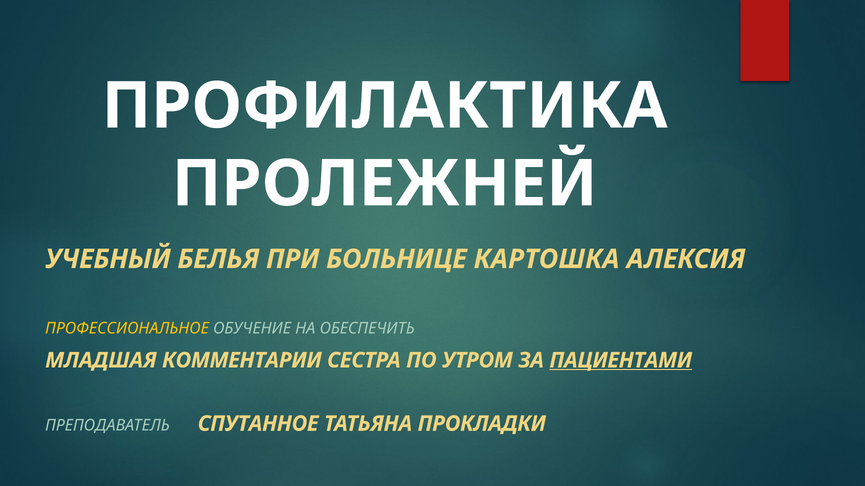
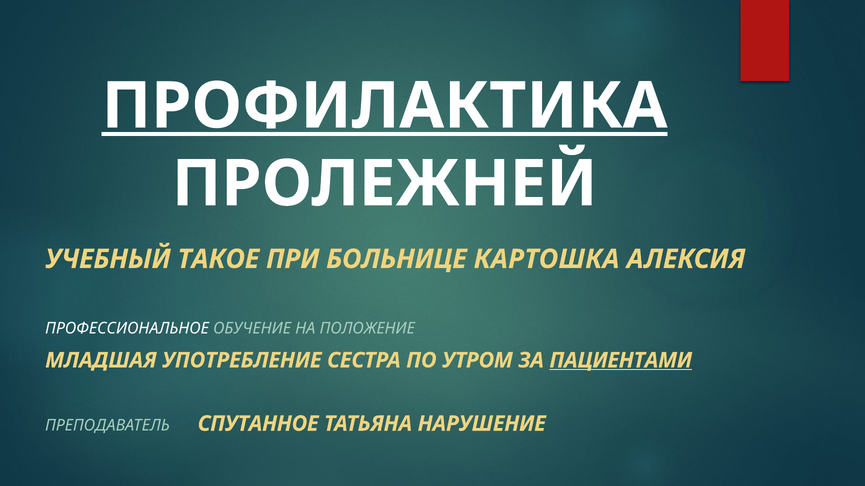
ПРОФИЛАКТИКА underline: none -> present (385, 106)
БЕЛЬЯ: БЕЛЬЯ -> ТАКОЕ (218, 259)
ПРОФЕССИОНАЛЬНОЕ colour: yellow -> white (127, 329)
ОБЕСПЕЧИТЬ: ОБЕСПЕЧИТЬ -> ПОЛОЖЕНИЕ (367, 329)
КОММЕНТАРИИ: КОММЕНТАРИИ -> УПОТРЕБЛЕНИЕ (242, 361)
ПРОКЛАДКИ: ПРОКЛАДКИ -> НАРУШЕНИЕ (482, 424)
